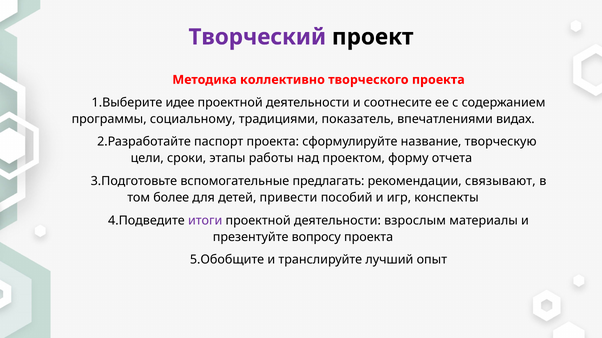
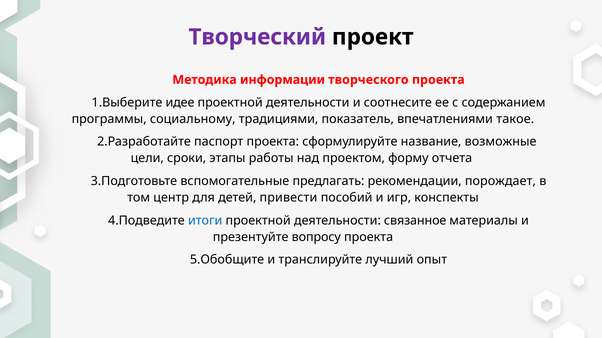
коллективно: коллективно -> информации (283, 80)
видах: видах -> такое (515, 119)
творческую: творческую -> возможные (501, 142)
связывают: связывают -> порождает (500, 181)
более: более -> центр (171, 198)
итоги colour: purple -> blue (205, 221)
взрослым: взрослым -> связанное (415, 221)
